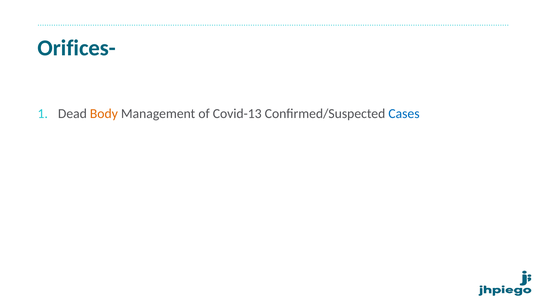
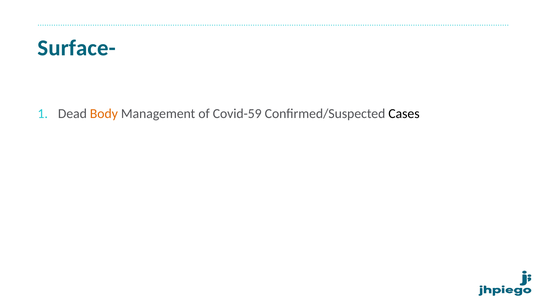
Orifices-: Orifices- -> Surface- (77, 48)
Covid-13: Covid-13 -> Covid-59 (237, 114)
Cases colour: blue -> black (404, 114)
